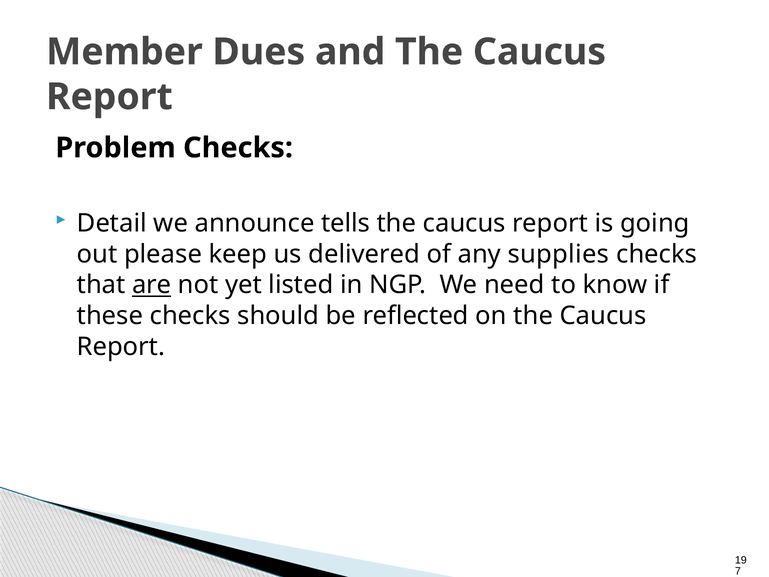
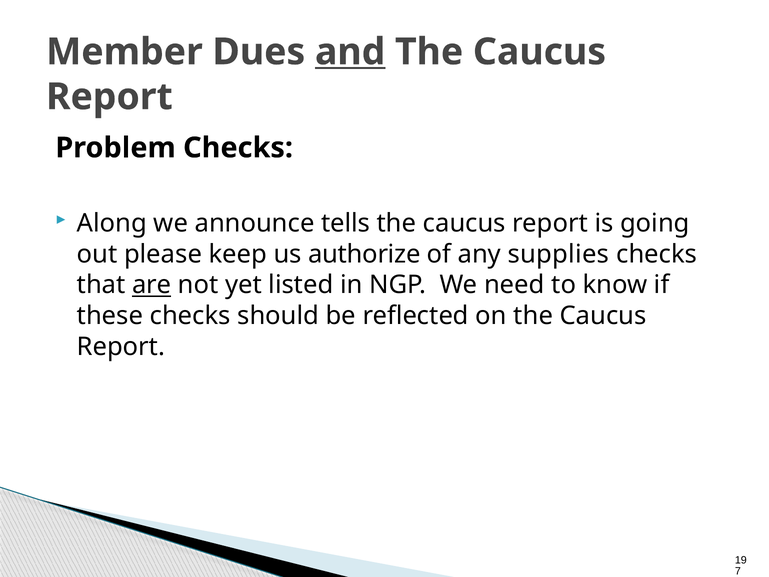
and underline: none -> present (350, 52)
Detail: Detail -> Along (112, 223)
delivered: delivered -> authorize (364, 254)
